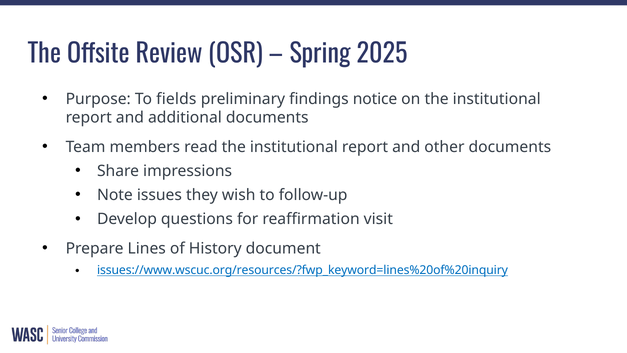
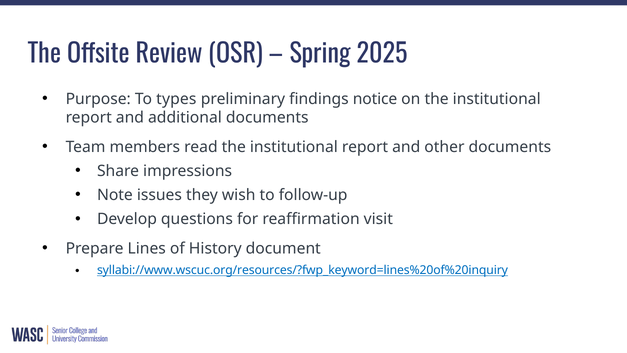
fields: fields -> types (176, 99)
issues://www.wscuc.org/resources/?fwp_keyword=lines%20of%20inquiry: issues://www.wscuc.org/resources/?fwp_keyword=lines%20of%20inquiry -> syllabi://www.wscuc.org/resources/?fwp_keyword=lines%20of%20inquiry (302, 270)
